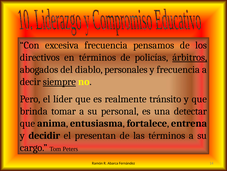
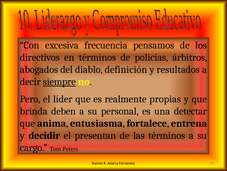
árbitros underline: present -> none (190, 57)
personales: personales -> definición (126, 69)
y frecuencia: frecuencia -> resultados (178, 69)
tránsito: tránsito -> propias (165, 99)
tomar: tomar -> deben (64, 111)
